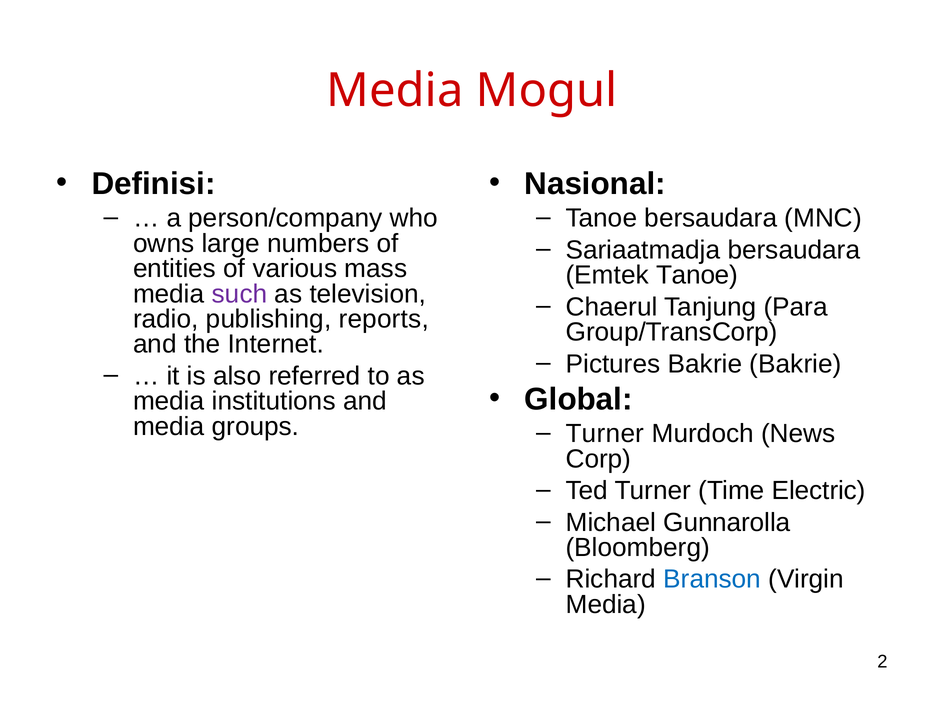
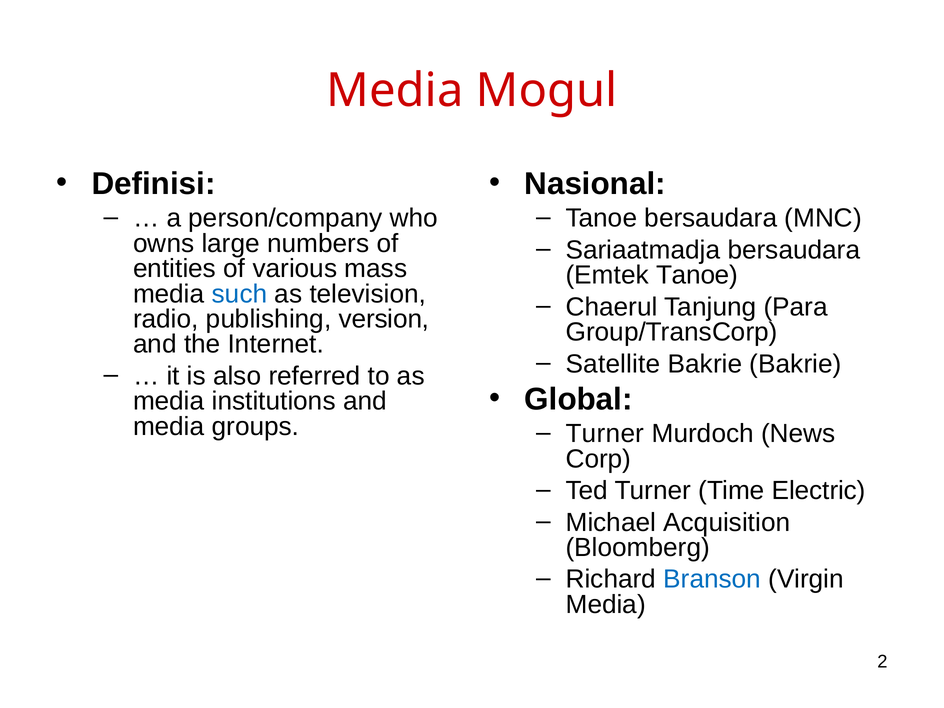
such colour: purple -> blue (240, 294)
reports: reports -> version (384, 319)
Pictures: Pictures -> Satellite (613, 364)
Gunnarolla: Gunnarolla -> Acquisition (727, 522)
